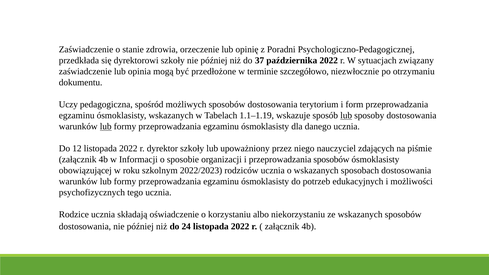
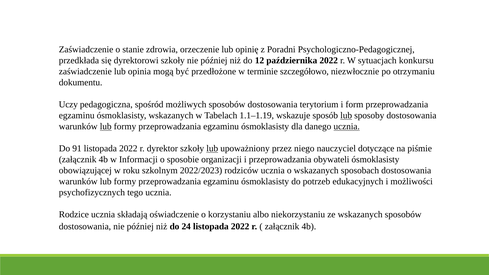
37: 37 -> 12 (260, 61)
związany: związany -> konkursu (416, 61)
ucznia underline: none -> present (347, 127)
12: 12 -> 91 (77, 149)
lub underline: none -> present (212, 149)
zdających: zdających -> dotyczące (376, 149)
przeprowadzania sposobów: sposobów -> obywateli (331, 160)
